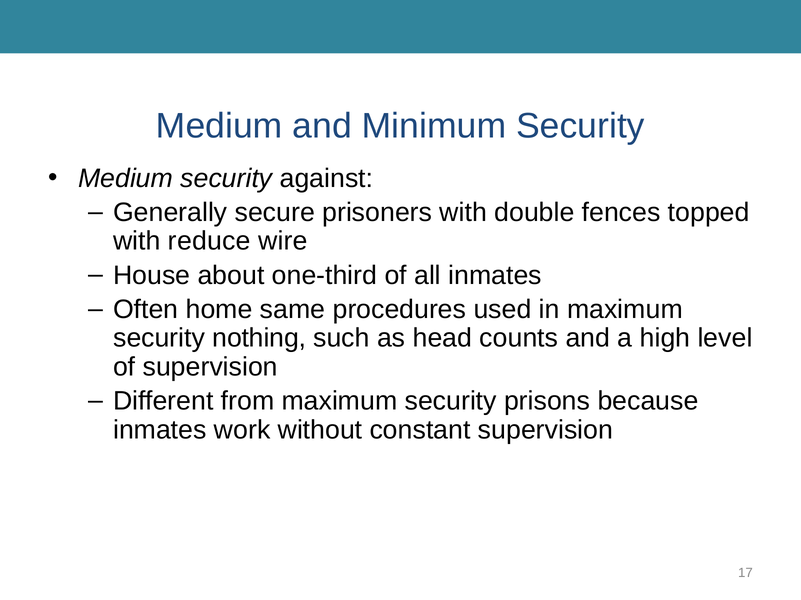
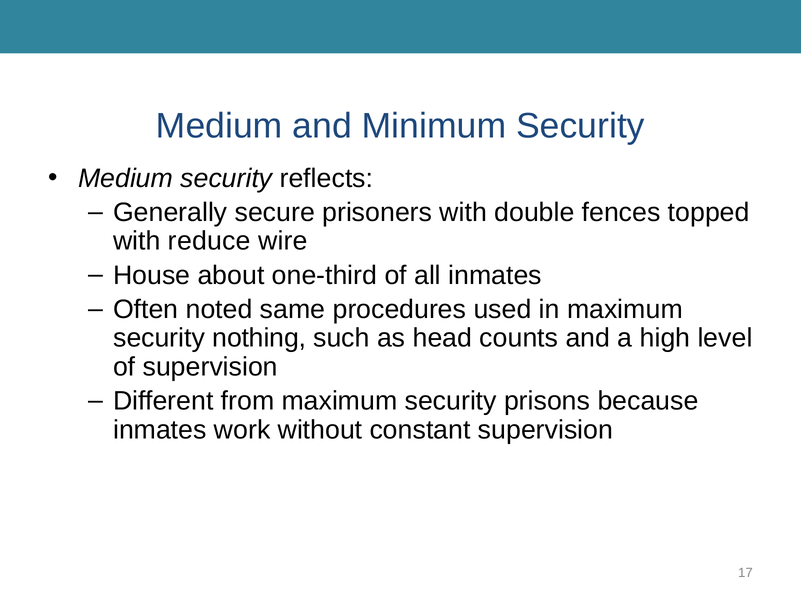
against: against -> reflects (326, 178)
home: home -> noted (219, 310)
